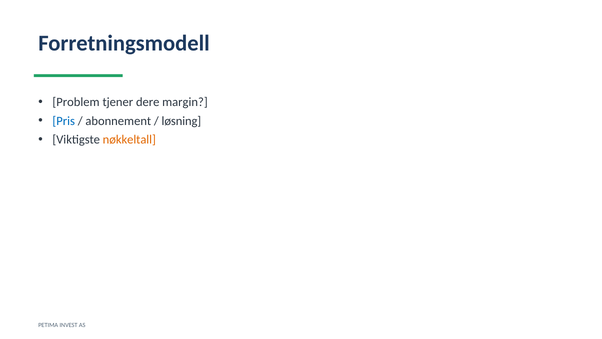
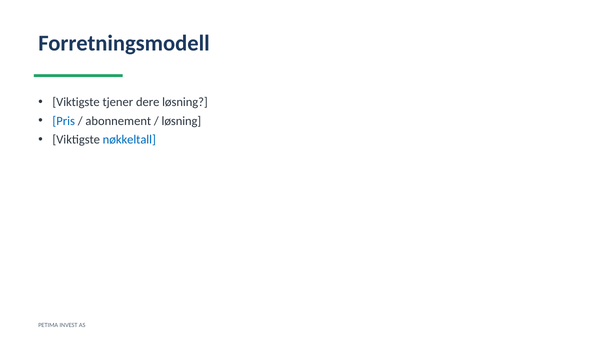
Problem: Problem -> Viktigste (76, 102)
dere margin: margin -> løsning (185, 102)
nøkkeltall colour: orange -> blue (129, 140)
